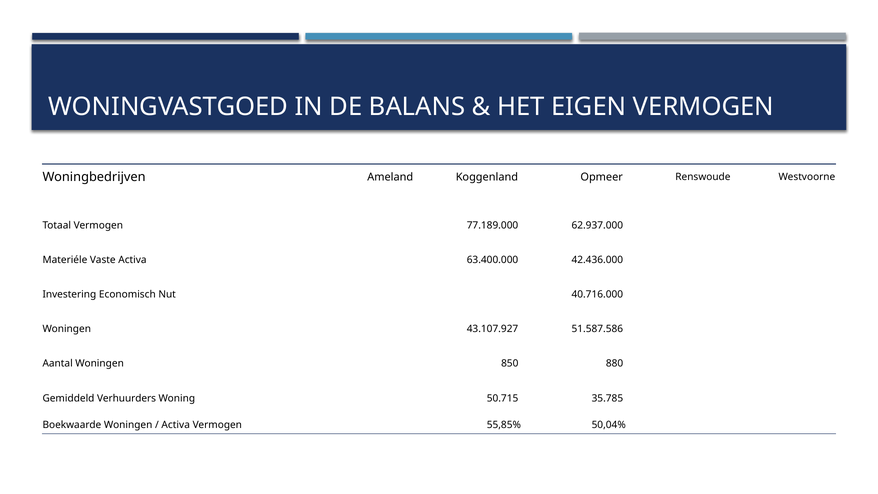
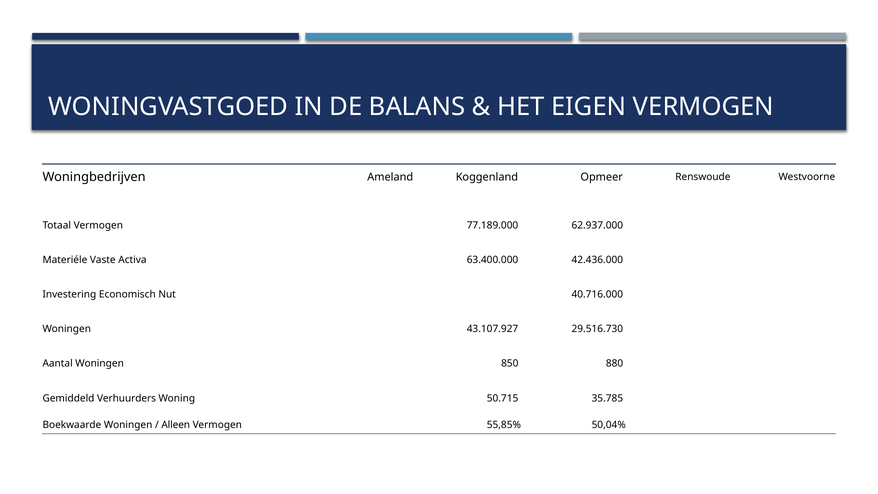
51.587.586: 51.587.586 -> 29.516.730 (597, 329)
Activa: Activa -> Alleen (176, 425)
